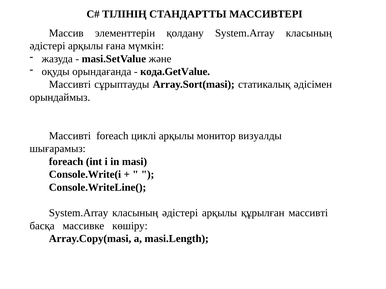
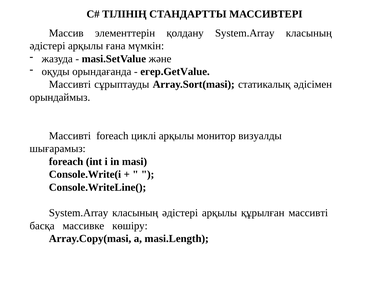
кода.GetValue: кода.GetValue -> егер.GetValue (175, 72)
